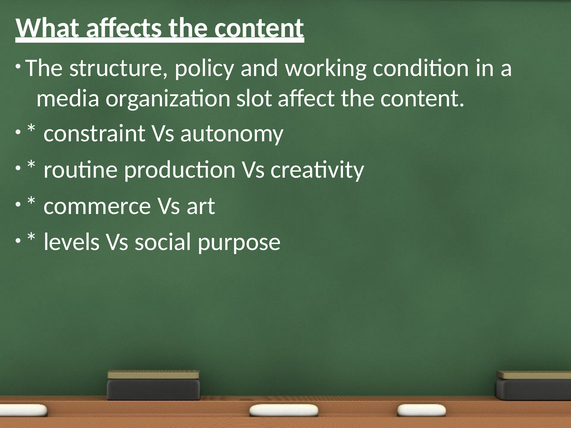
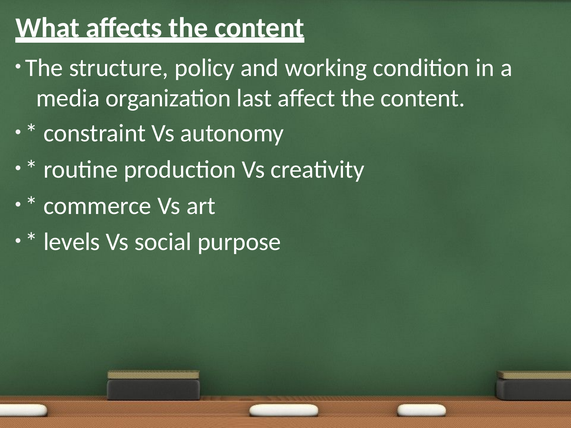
slot: slot -> last (254, 98)
